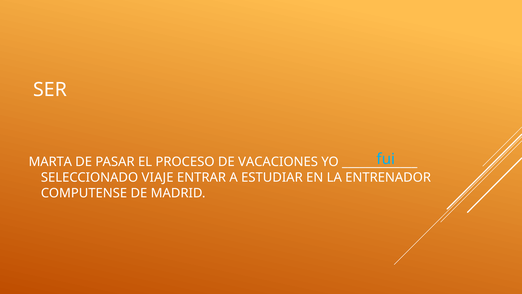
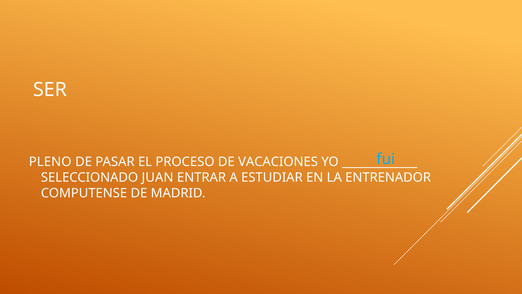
MARTA: MARTA -> PLENO (50, 162)
VIAJE: VIAJE -> JUAN (158, 177)
